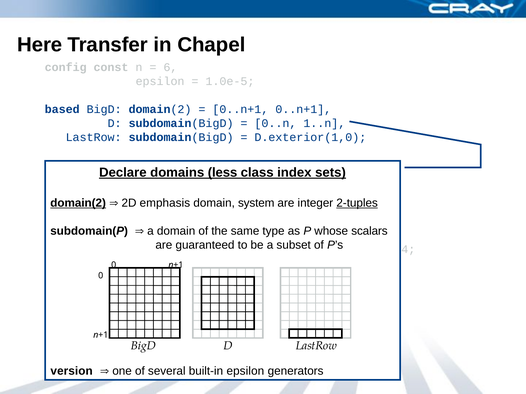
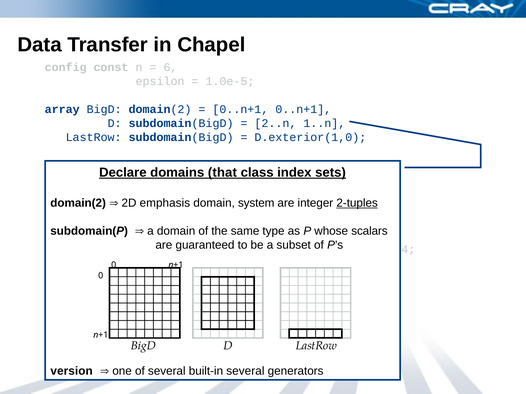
Here: Here -> Data (40, 45)
based: based -> array (62, 110)
0..n: 0..n -> 2..n (275, 124)
less: less -> that (222, 173)
domain(2 underline: present -> none (78, 203)
built-in epsilon: epsilon -> several (245, 371)
